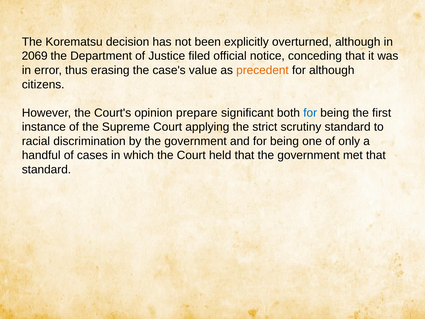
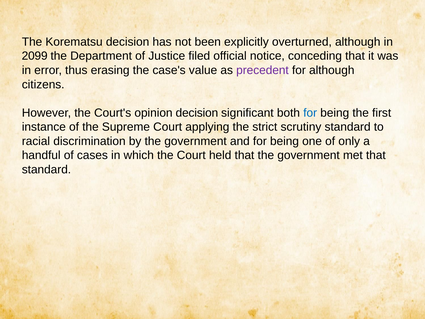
2069: 2069 -> 2099 (35, 56)
precedent colour: orange -> purple (262, 70)
opinion prepare: prepare -> decision (197, 113)
